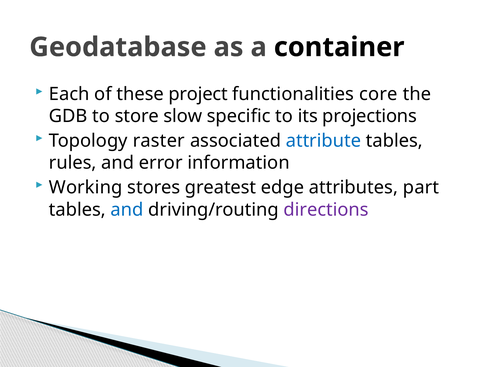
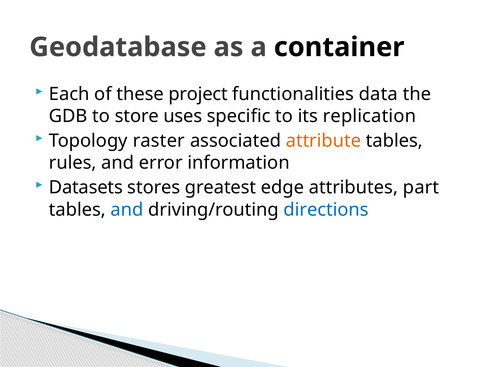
core: core -> data (378, 94)
slow: slow -> uses (183, 116)
projections: projections -> replication (369, 116)
attribute colour: blue -> orange (323, 141)
Working: Working -> Datasets (86, 187)
directions colour: purple -> blue (326, 209)
